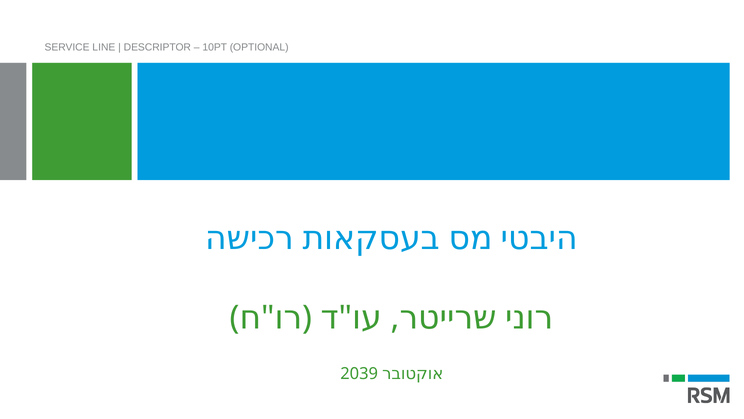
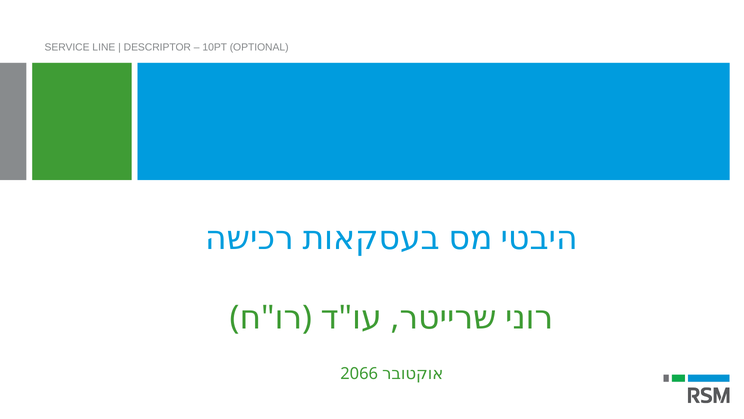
2039: 2039 -> 2066 (359, 373)
